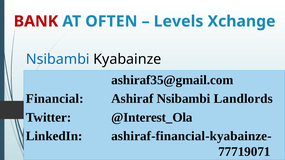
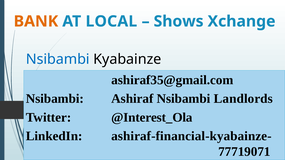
BANK colour: red -> orange (36, 21)
OFTEN: OFTEN -> LOCAL (111, 21)
Levels: Levels -> Shows (179, 21)
Financial: Financial -> Nsibambi (55, 99)
